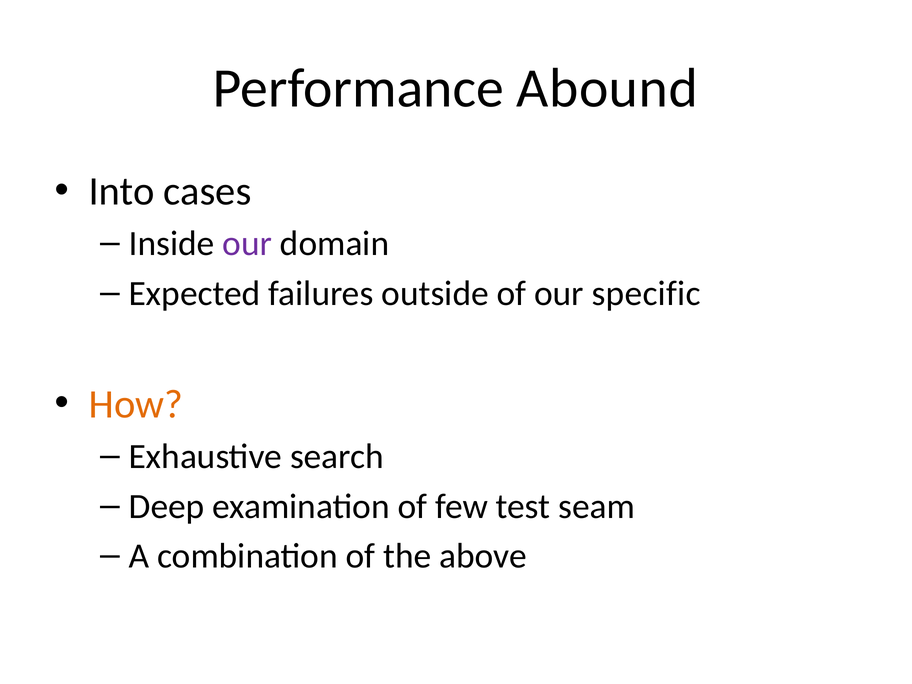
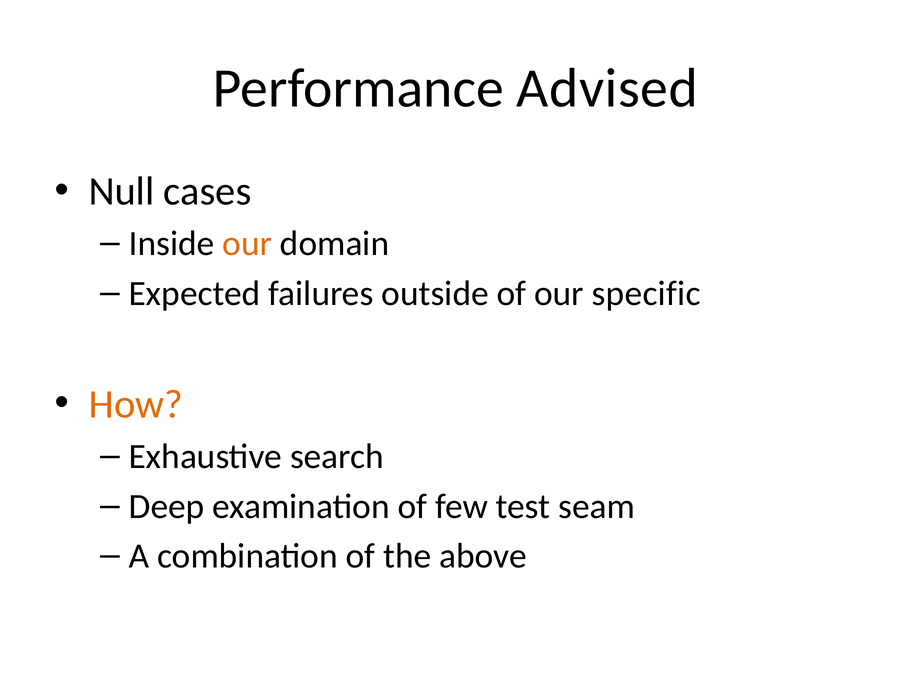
Abound: Abound -> Advised (607, 88)
Into: Into -> Null (122, 191)
our colour: purple -> orange (247, 244)
